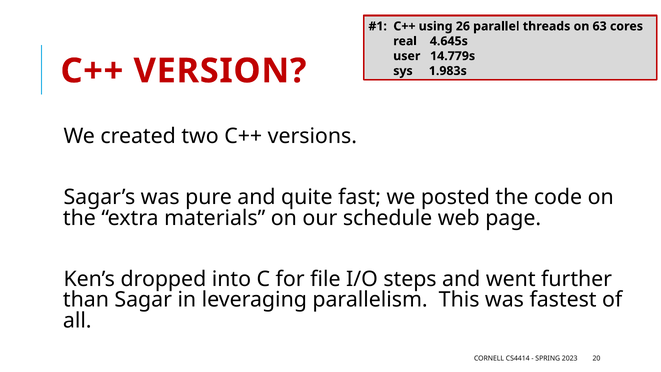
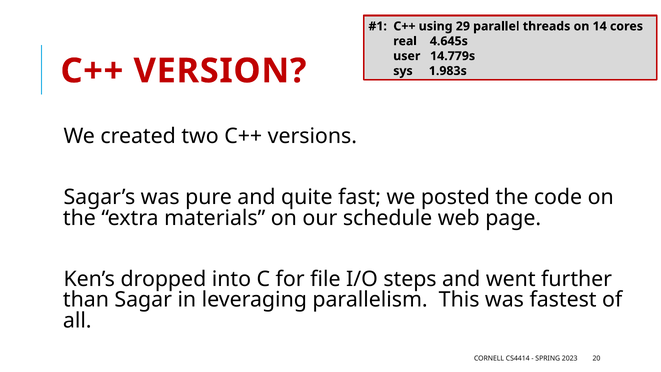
26: 26 -> 29 (463, 26)
63: 63 -> 14 (600, 26)
